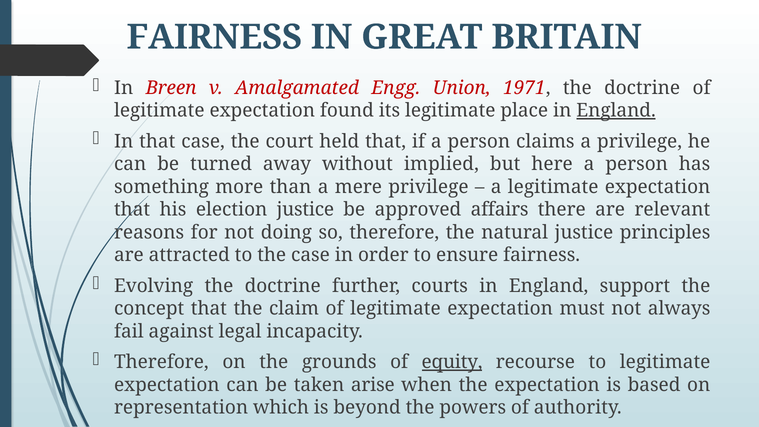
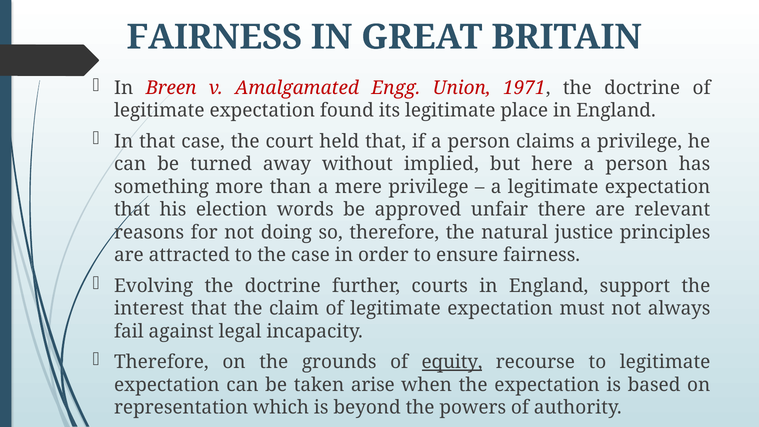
England underline: present -> none (616, 111)
election justice: justice -> words (305, 210)
affairs: affairs -> unfair (499, 210)
concept: concept -> interest (149, 309)
